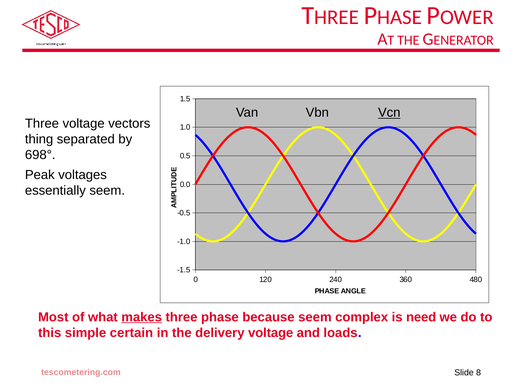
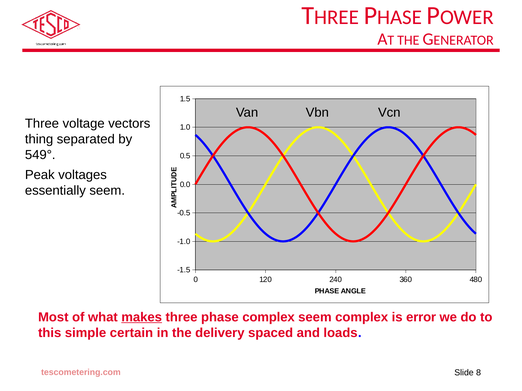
Vcn underline: present -> none (389, 113)
698°: 698° -> 549° (40, 155)
phase because: because -> complex (269, 318)
need: need -> error (421, 318)
delivery voltage: voltage -> spaced (271, 333)
